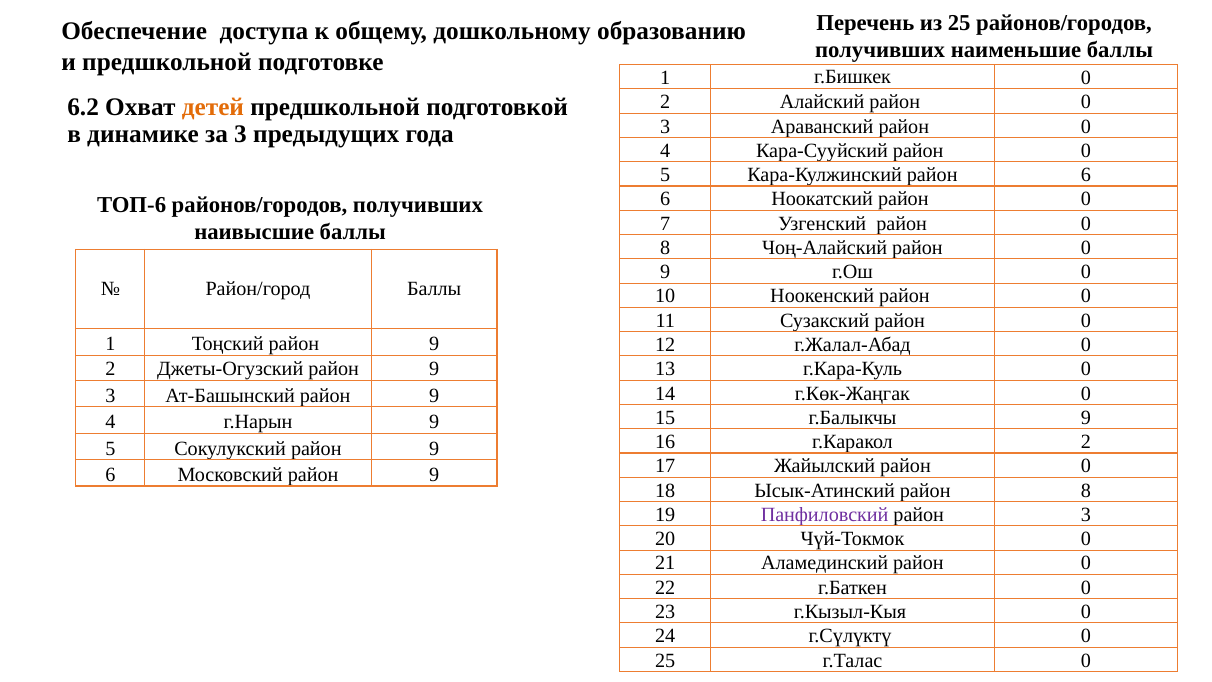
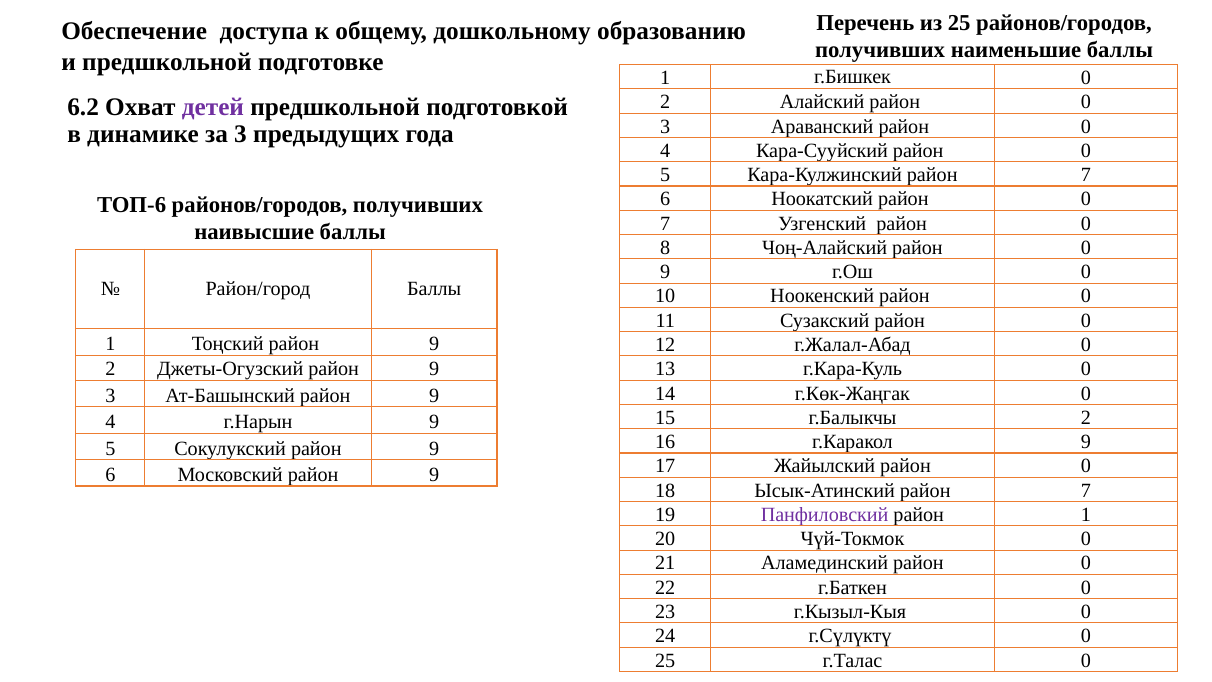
детей colour: orange -> purple (213, 107)
Кара-Кулжинский район 6: 6 -> 7 (1086, 175)
г.Балыкчы 9: 9 -> 2 (1086, 418)
г.Каракол 2: 2 -> 9 (1086, 442)
Ысык-Атинский район 8: 8 -> 7 (1086, 490)
район 3: 3 -> 1 (1086, 515)
